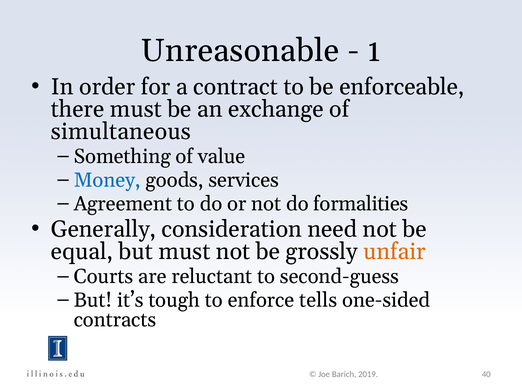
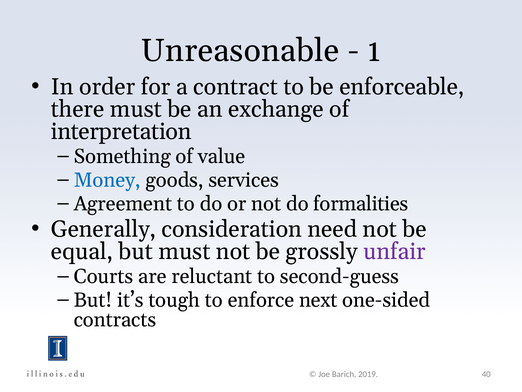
simultaneous: simultaneous -> interpretation (121, 131)
unfair colour: orange -> purple (394, 251)
tells: tells -> next (318, 300)
